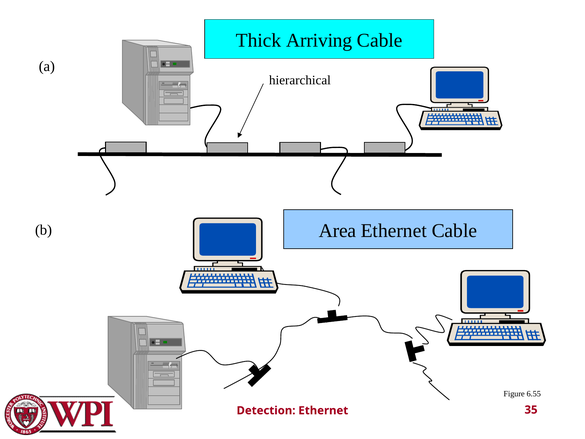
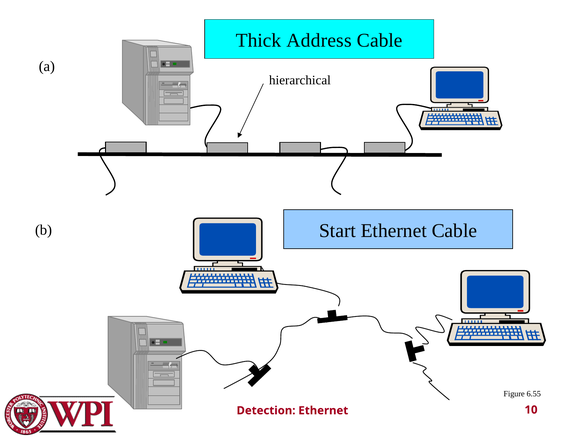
Arriving: Arriving -> Address (319, 40)
Area: Area -> Start (338, 230)
35: 35 -> 10 (531, 410)
